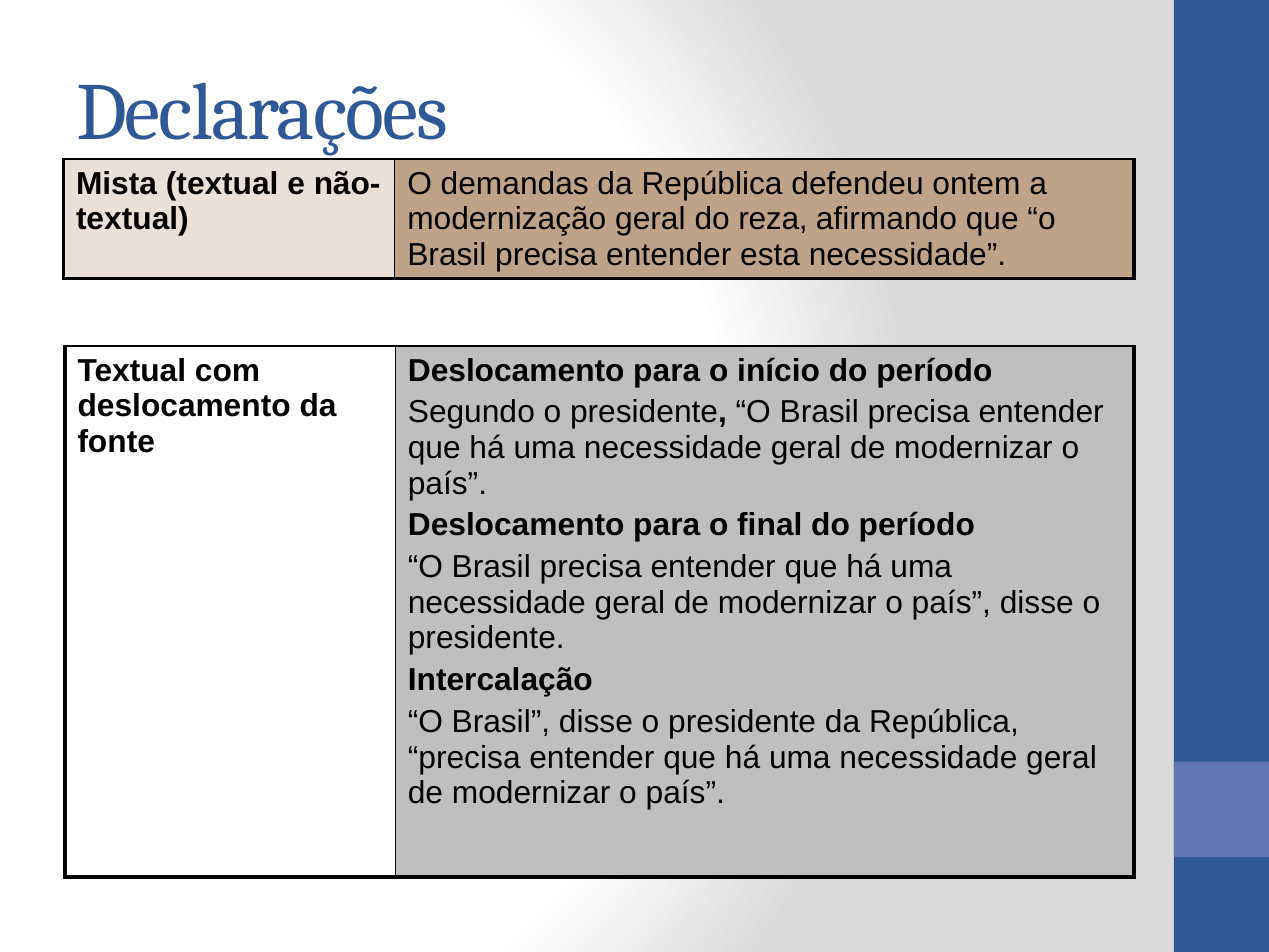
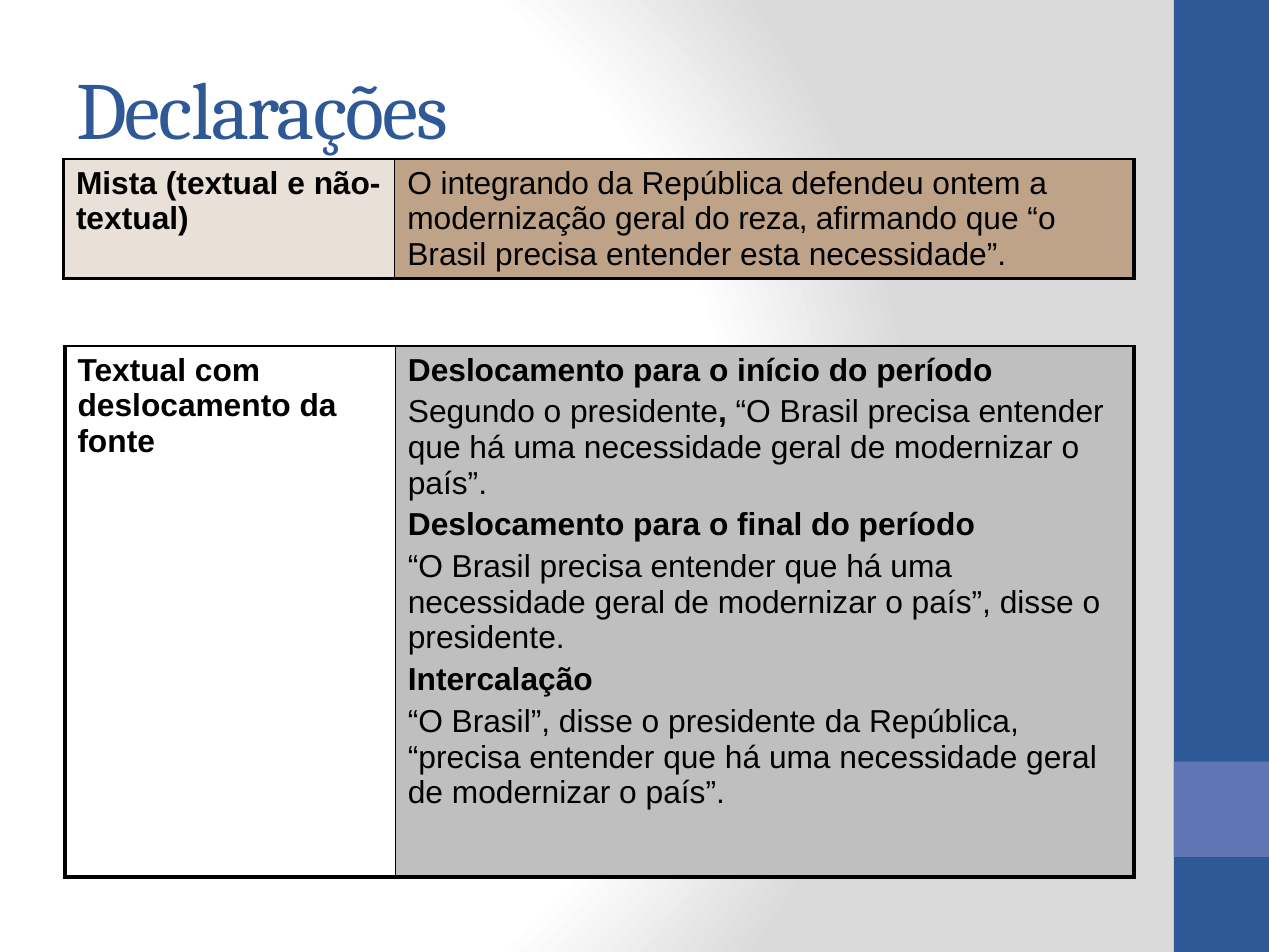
demandas: demandas -> integrando (515, 184)
